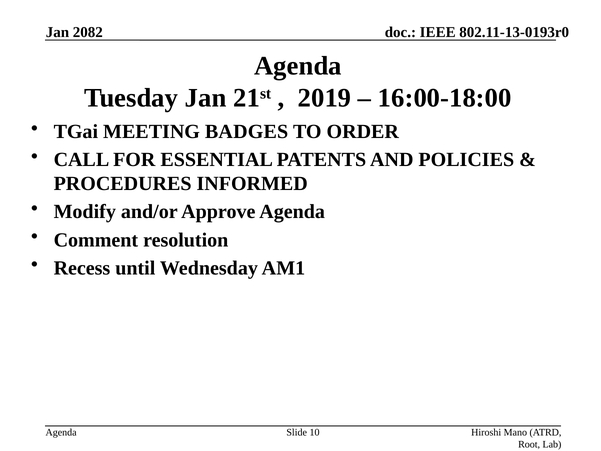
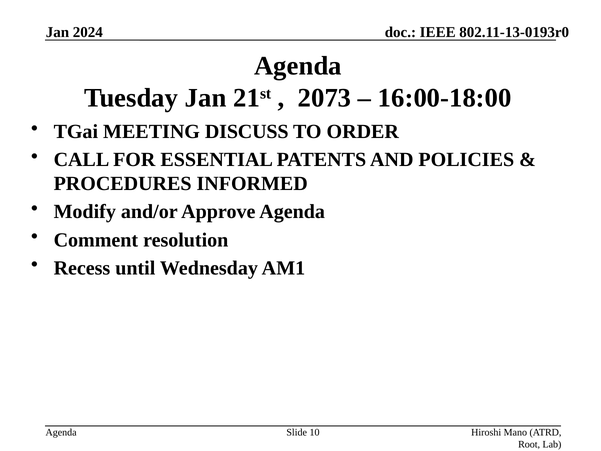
2082: 2082 -> 2024 (88, 32)
2019: 2019 -> 2073 (325, 98)
BADGES: BADGES -> DISCUSS (247, 132)
